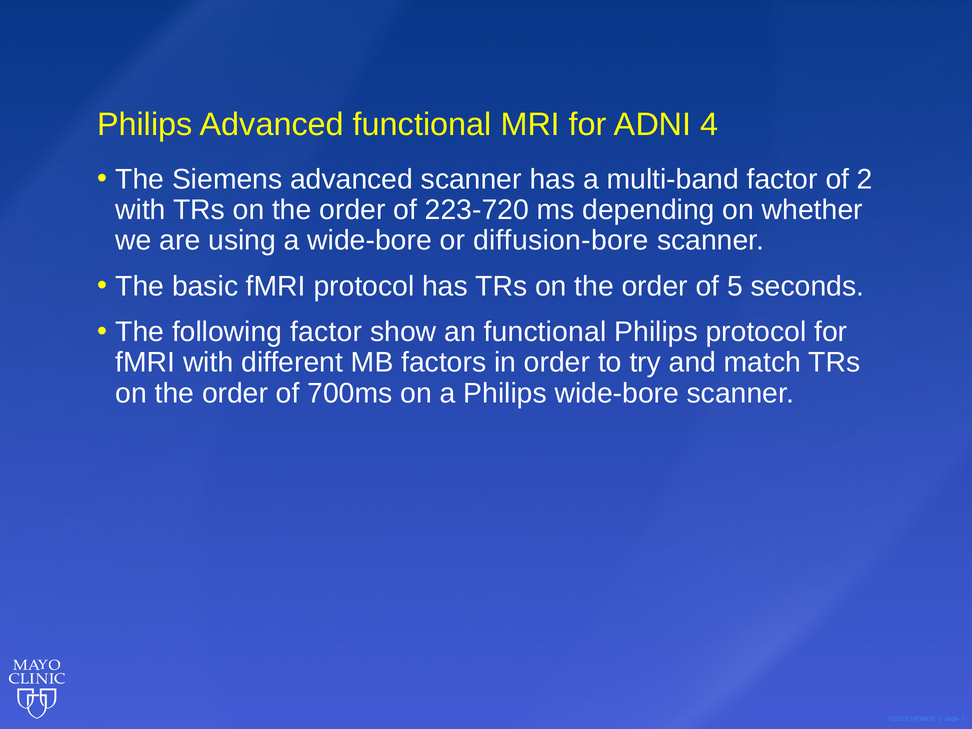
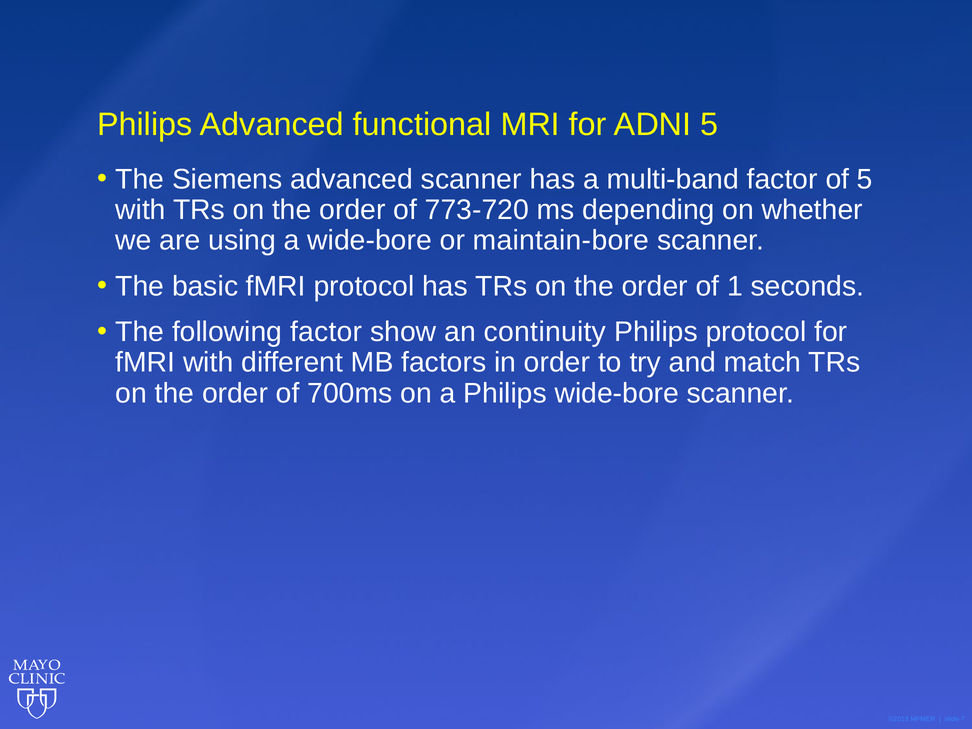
ADNI 4: 4 -> 5 (709, 124)
of 2: 2 -> 5 (865, 179)
223-720: 223-720 -> 773-720 (477, 210)
diffusion-bore: diffusion-bore -> maintain-bore (561, 240)
5: 5 -> 1 (735, 286)
an functional: functional -> continuity (545, 332)
